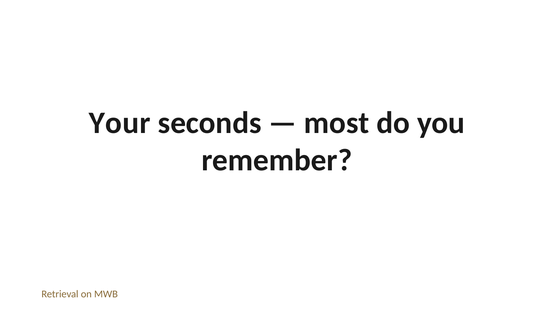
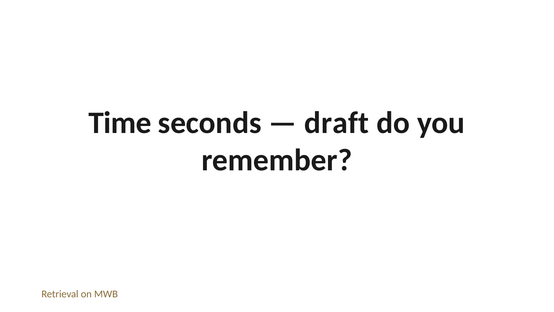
Your: Your -> Time (120, 123)
most: most -> draft (337, 123)
